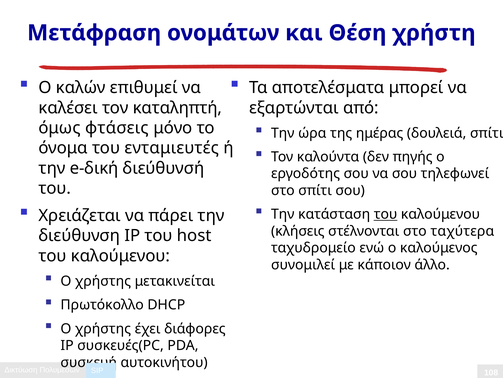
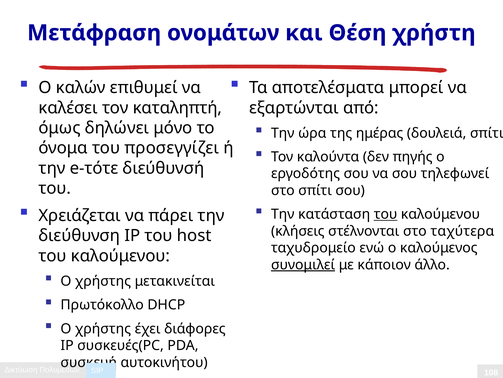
φτάσεις: φτάσεις -> δηλώνει (117, 128)
ενταμιευτές: ενταμιευτές -> προσεγγίζει (172, 148)
e-δική: e-δική -> e-τότε (94, 168)
συνομιλεί underline: none -> present (303, 264)
